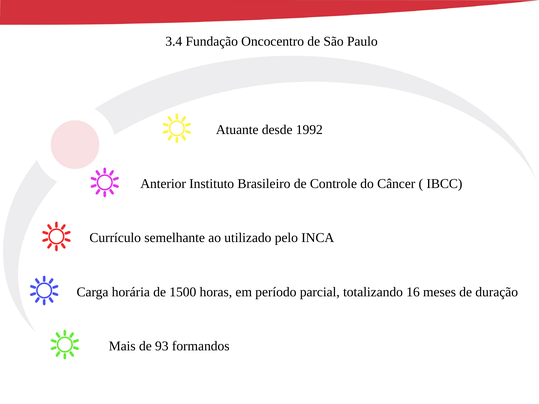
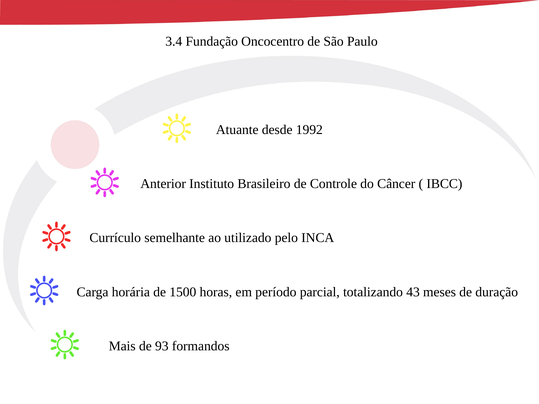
16: 16 -> 43 (413, 292)
